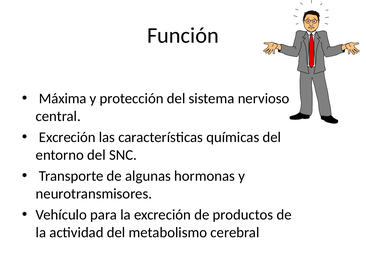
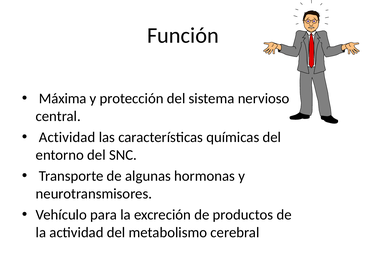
Excreción: Excreción -> Actividad (67, 137)
